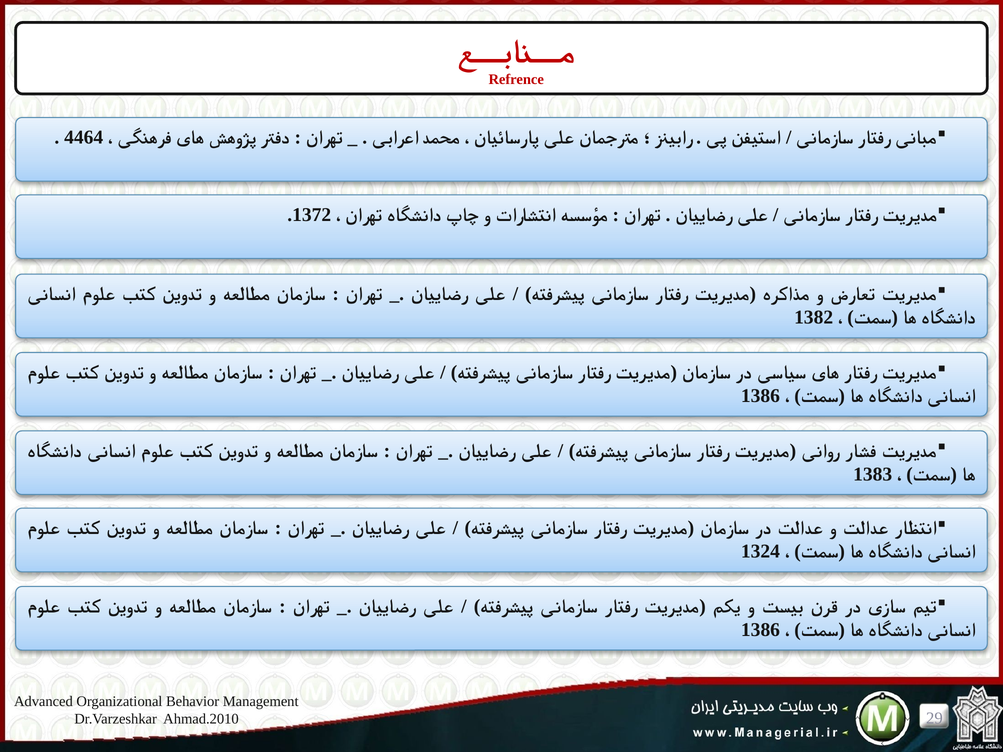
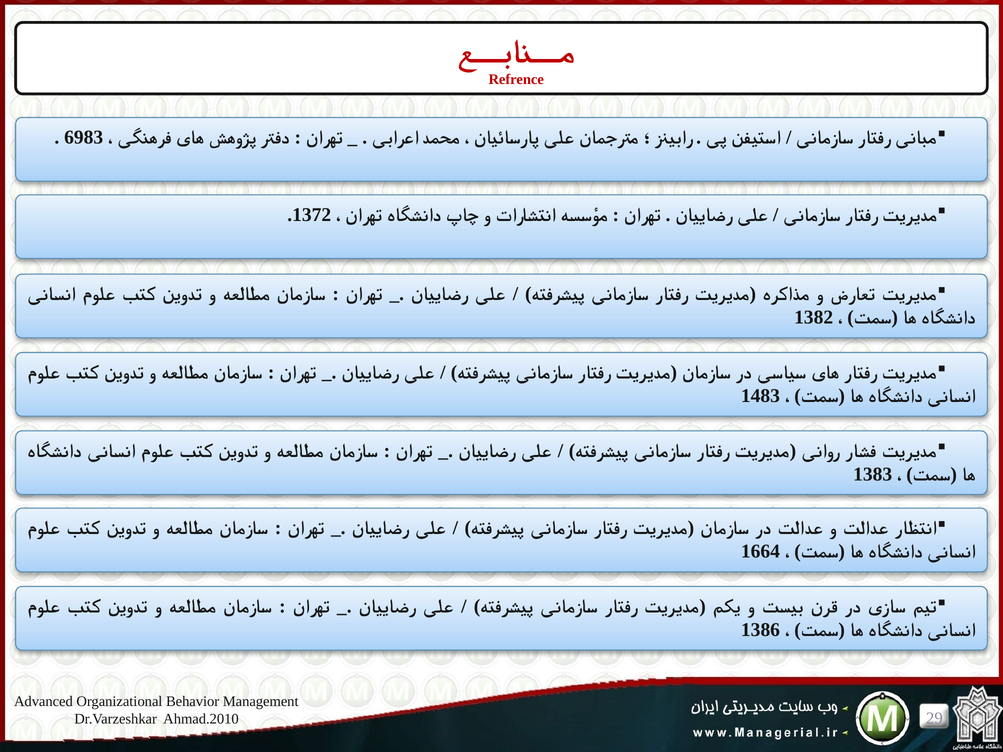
4464: 4464 -> 6983 (84, 137)
1386: 1386 -> 1483 (760, 396)
1324: 1324 -> 1664 (760, 552)
